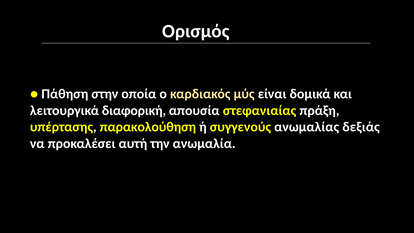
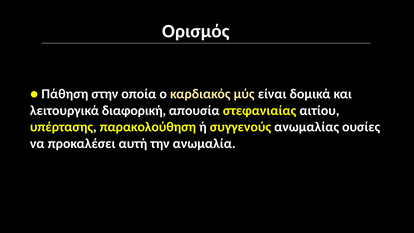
πράξη: πράξη -> αιτίου (319, 110)
δεξιάς: δεξιάς -> ουσίες (361, 127)
